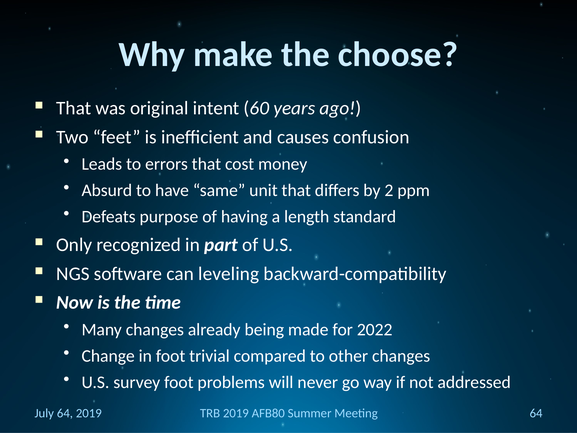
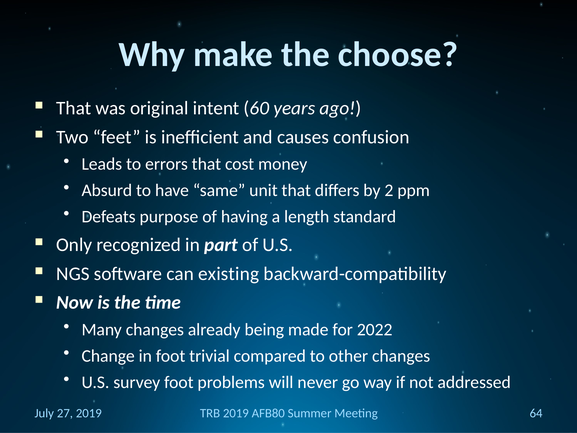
leveling: leveling -> existing (229, 273)
July 64: 64 -> 27 (65, 413)
